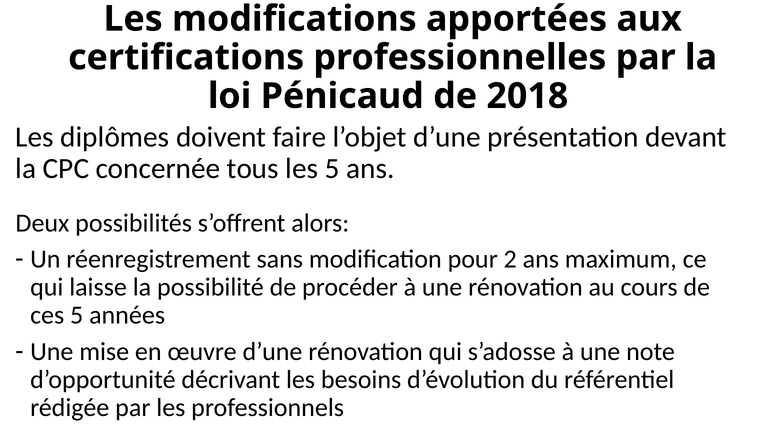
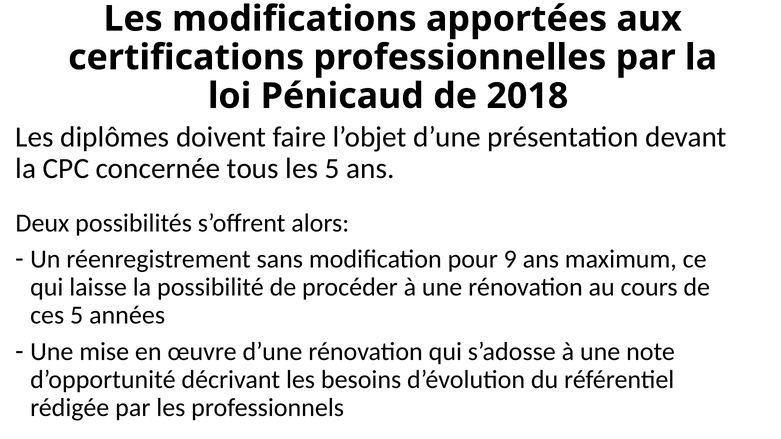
2: 2 -> 9 (510, 259)
